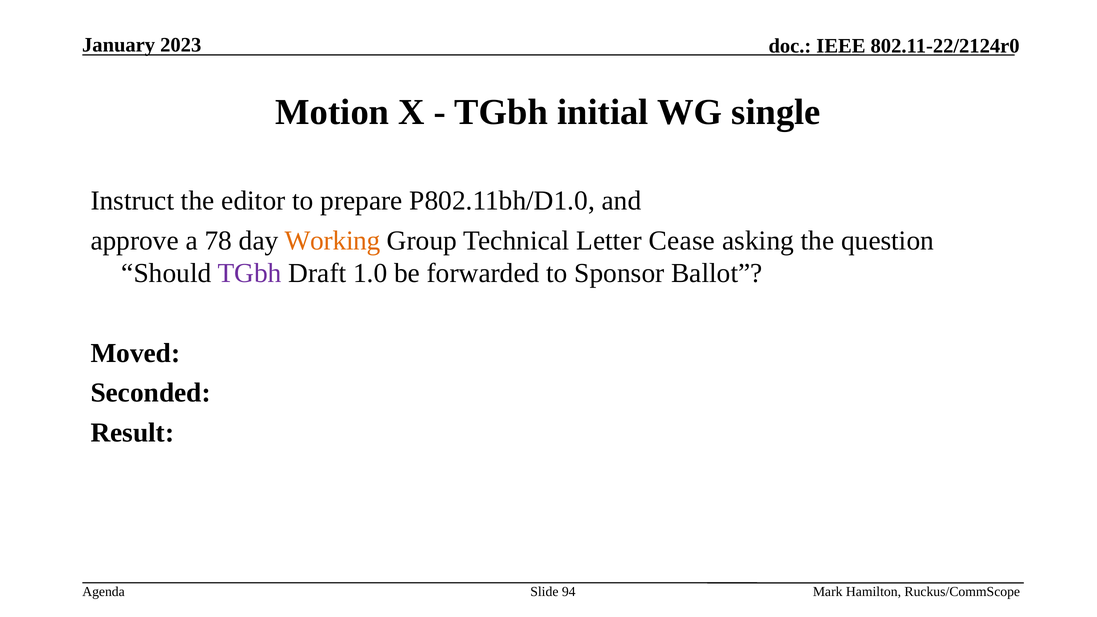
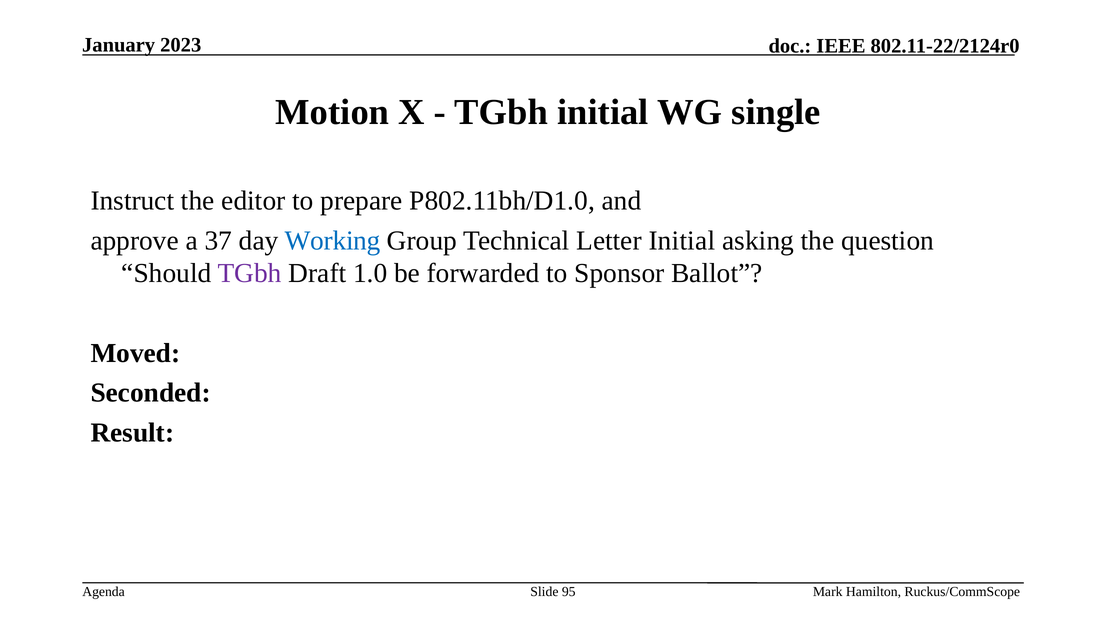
78: 78 -> 37 (218, 241)
Working colour: orange -> blue (333, 241)
Letter Cease: Cease -> Initial (682, 241)
94: 94 -> 95 (569, 592)
